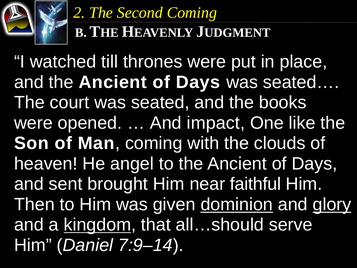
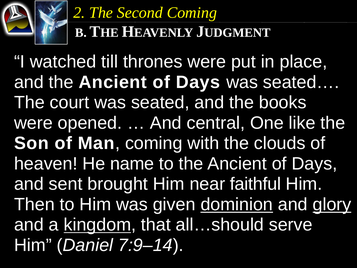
impact: impact -> central (216, 123)
angel: angel -> name (132, 164)
